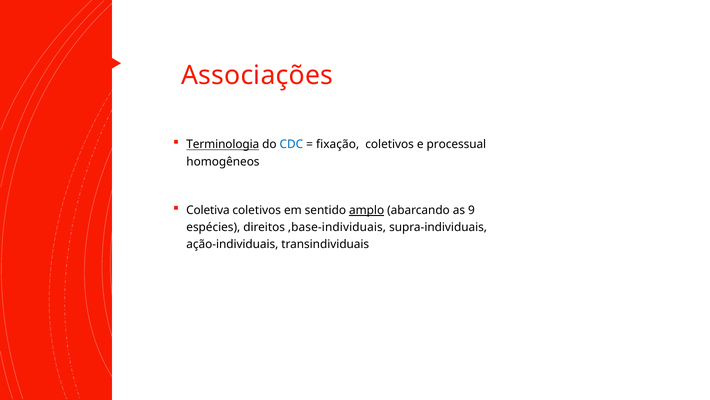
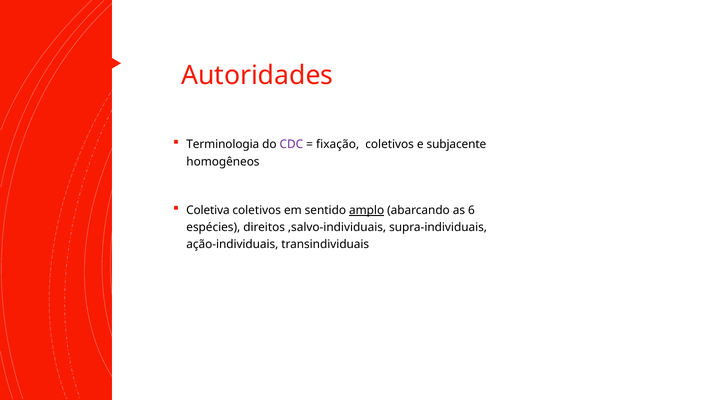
Associações: Associações -> Autoridades (257, 75)
Terminologia underline: present -> none (223, 144)
CDC colour: blue -> purple (291, 144)
processual: processual -> subjacente (456, 144)
9: 9 -> 6 (471, 210)
,base-individuais: ,base-individuais -> ,salvo-individuais (337, 227)
